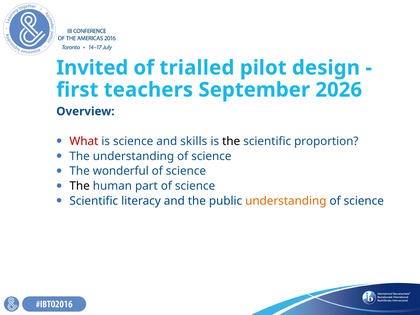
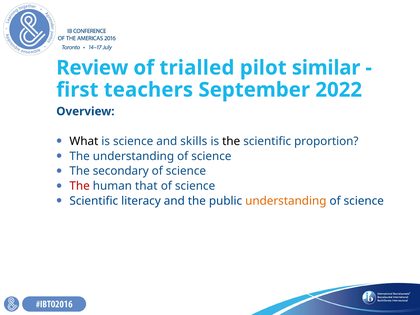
Invited: Invited -> Review (92, 68)
design: design -> similar (326, 68)
2026: 2026 -> 2022 (339, 90)
What colour: red -> black (84, 141)
wonderful: wonderful -> secondary (121, 171)
The colour: black -> red (80, 186)
part: part -> that (146, 186)
